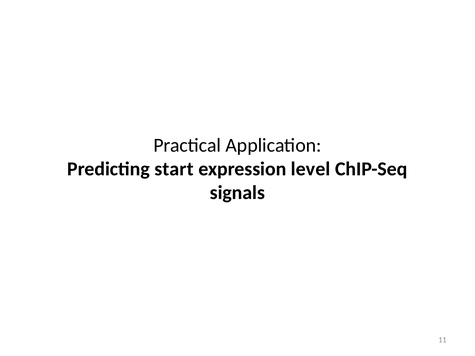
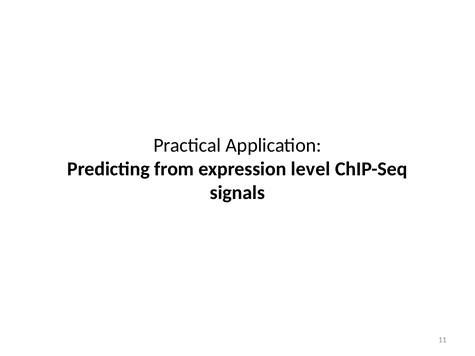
start: start -> from (174, 169)
